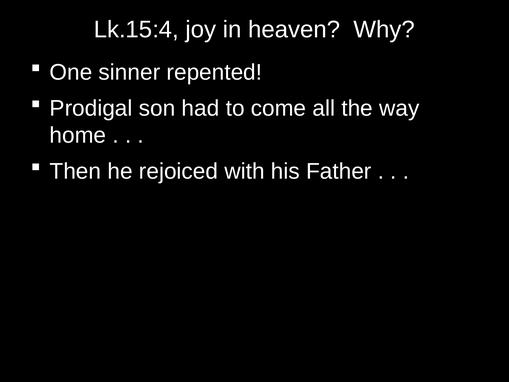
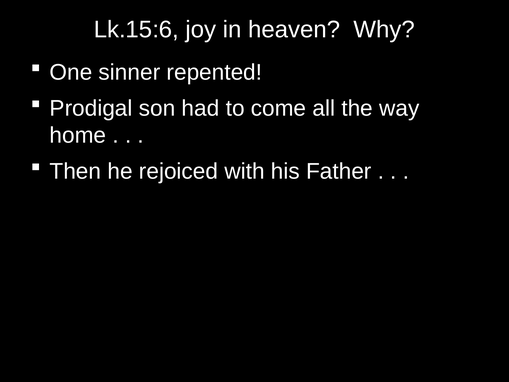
Lk.15:4: Lk.15:4 -> Lk.15:6 (136, 29)
